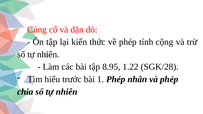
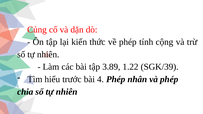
8.95: 8.95 -> 3.89 (111, 67)
SGK/28: SGK/28 -> SGK/39 (160, 67)
bài 1: 1 -> 4 (101, 79)
